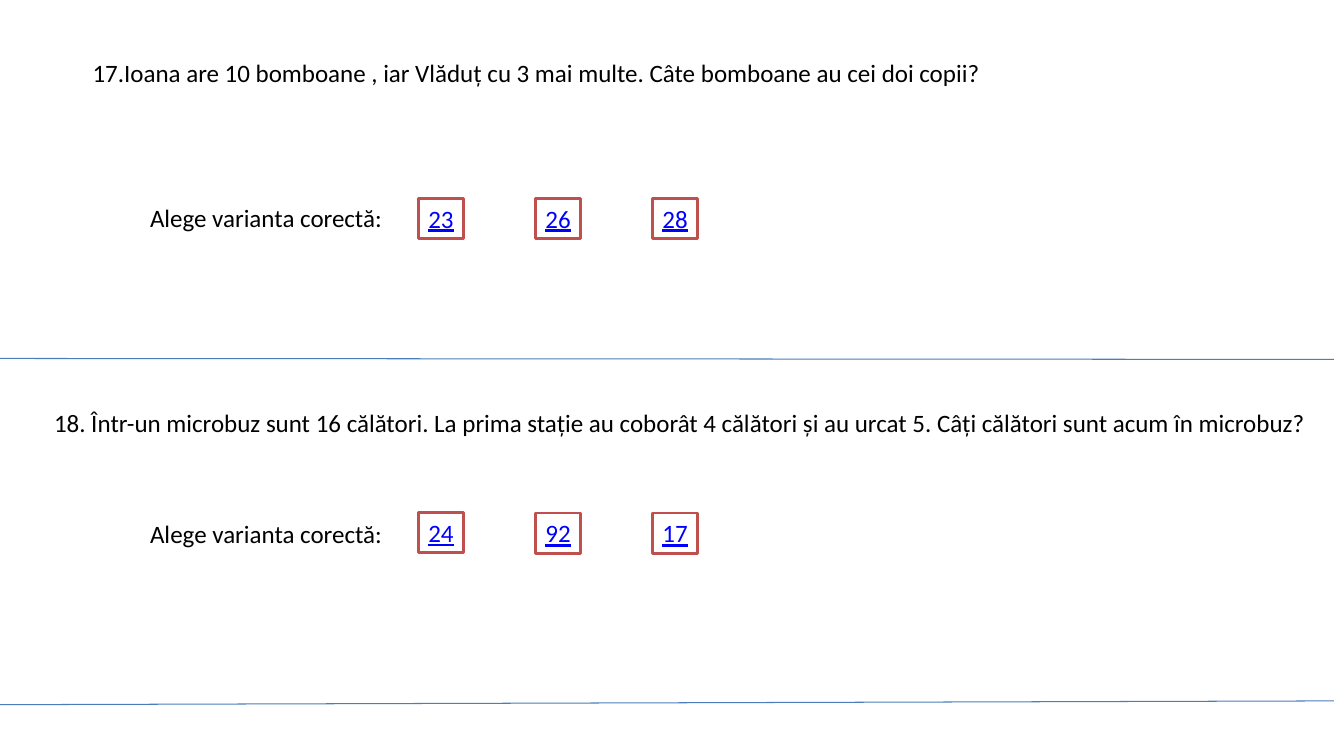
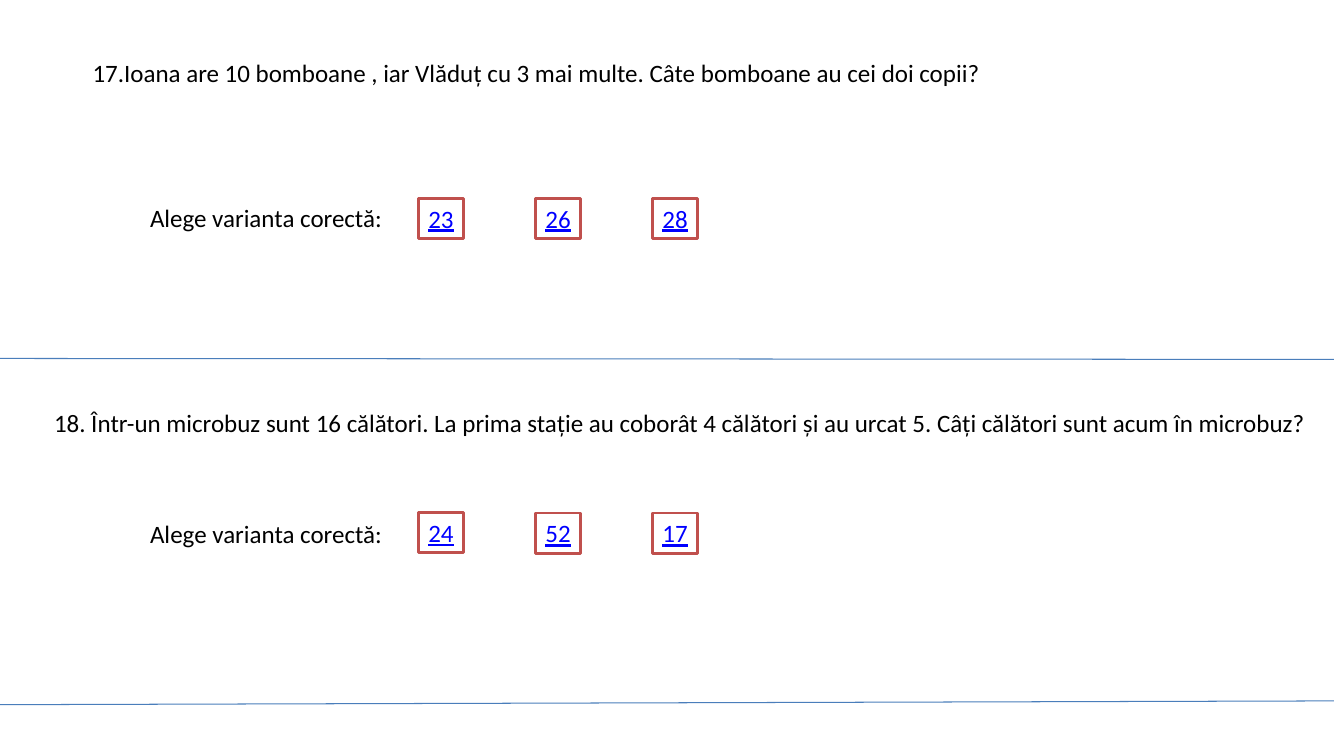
92: 92 -> 52 (558, 535)
